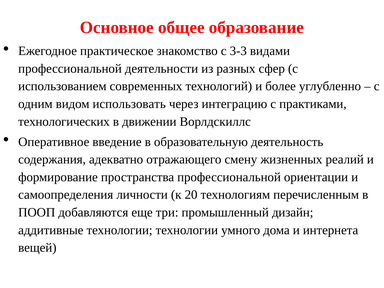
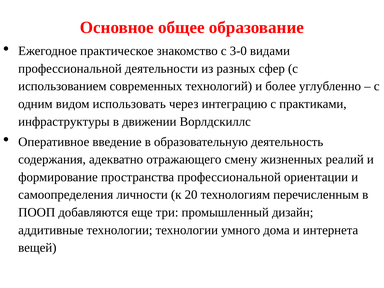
3-3: 3-3 -> 3-0 (238, 51)
технологических: технологических -> инфраструктуры (64, 122)
